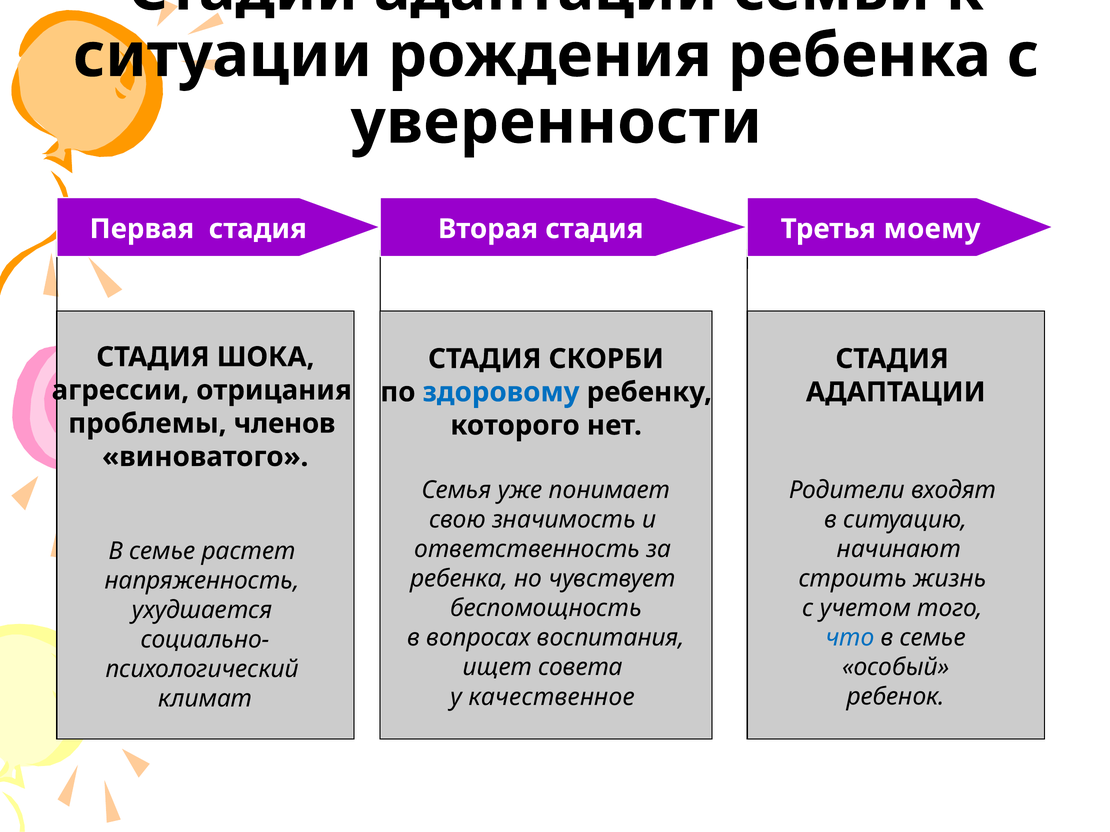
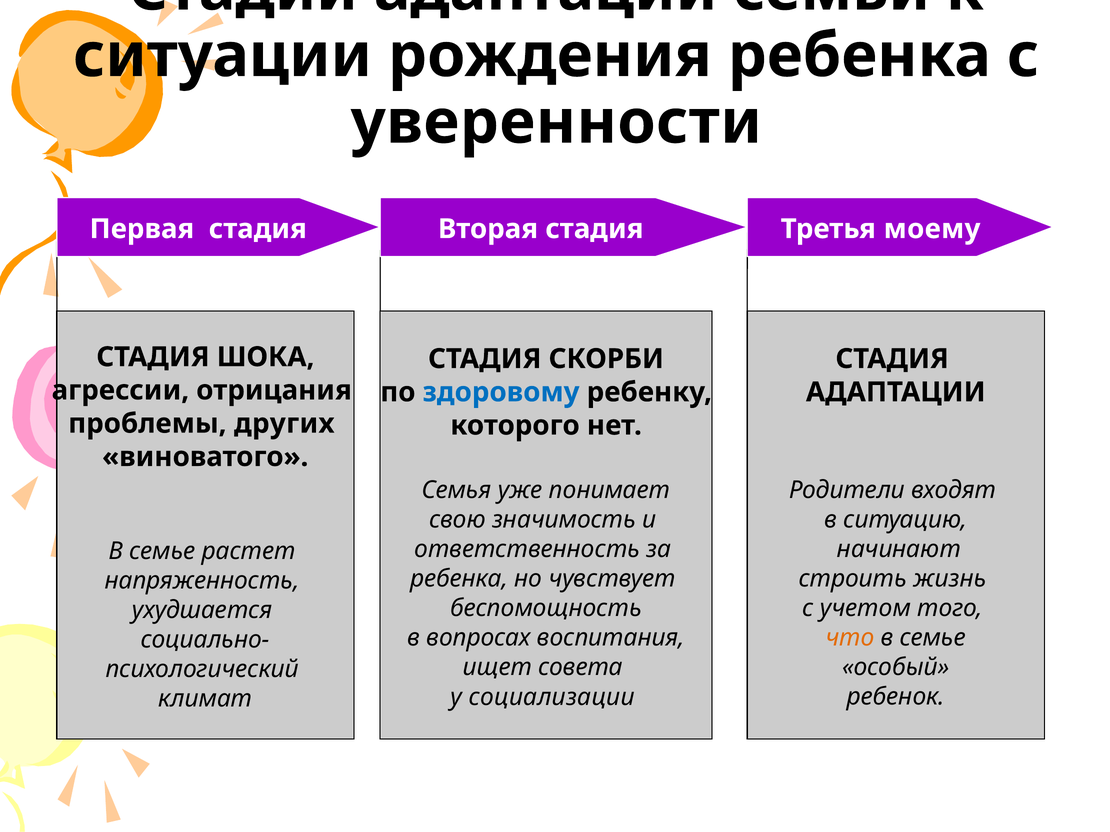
членов: членов -> других (284, 424)
что colour: blue -> orange (850, 638)
качественное: качественное -> социализации (552, 697)
